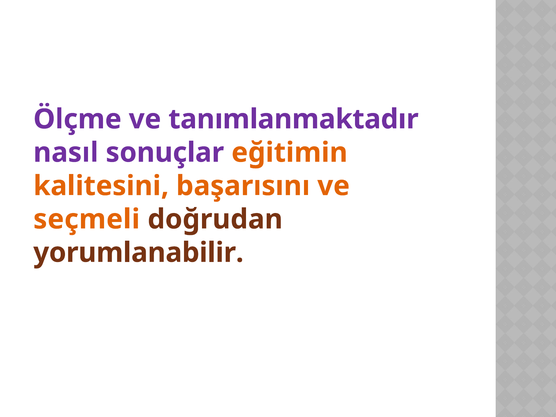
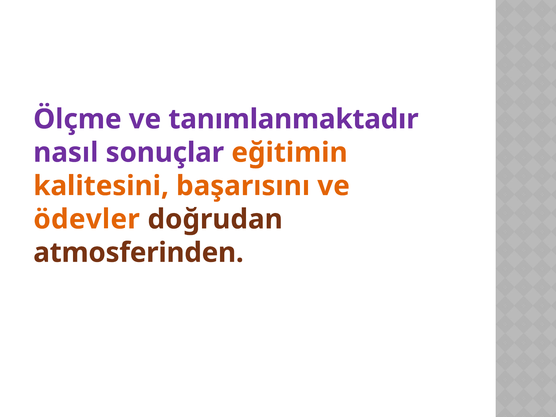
seçmeli: seçmeli -> ödevler (87, 219)
yorumlanabilir: yorumlanabilir -> atmosferinden (138, 253)
